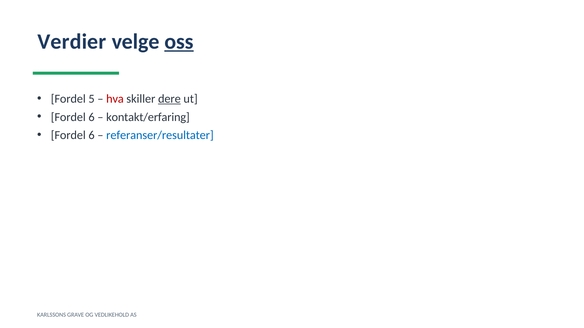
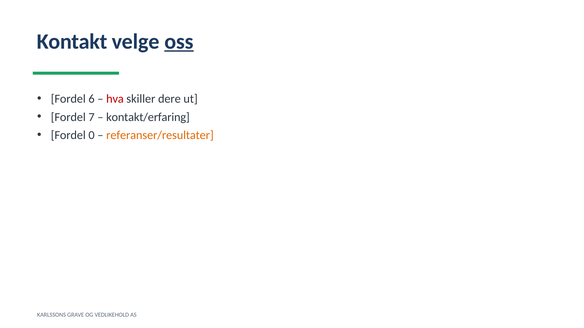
Verdier: Verdier -> Kontakt (72, 42)
5: 5 -> 6 (92, 99)
dere underline: present -> none (169, 99)
6: 6 -> 7 (92, 117)
6: 6 -> 0 (92, 135)
referanser/resultater colour: blue -> orange (160, 135)
